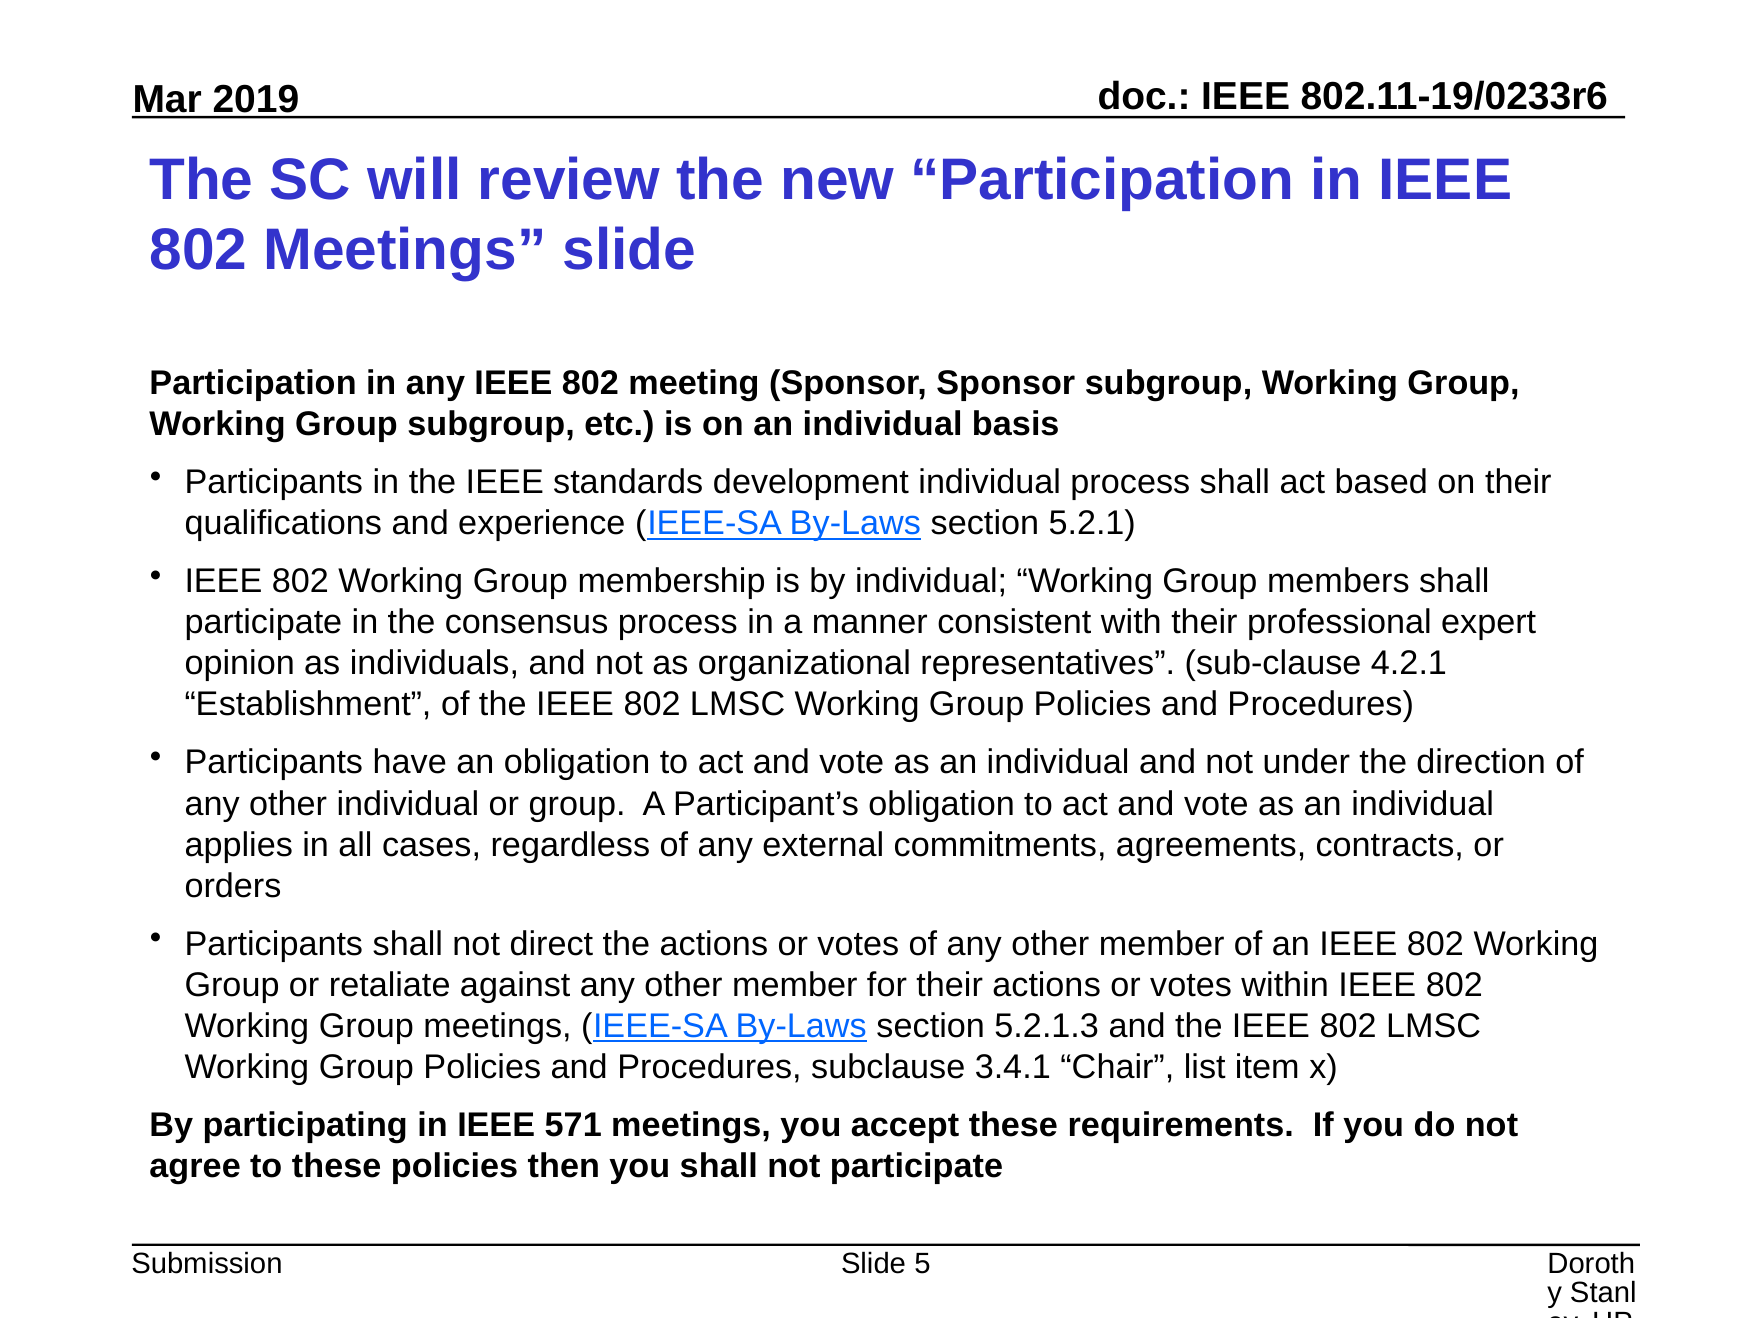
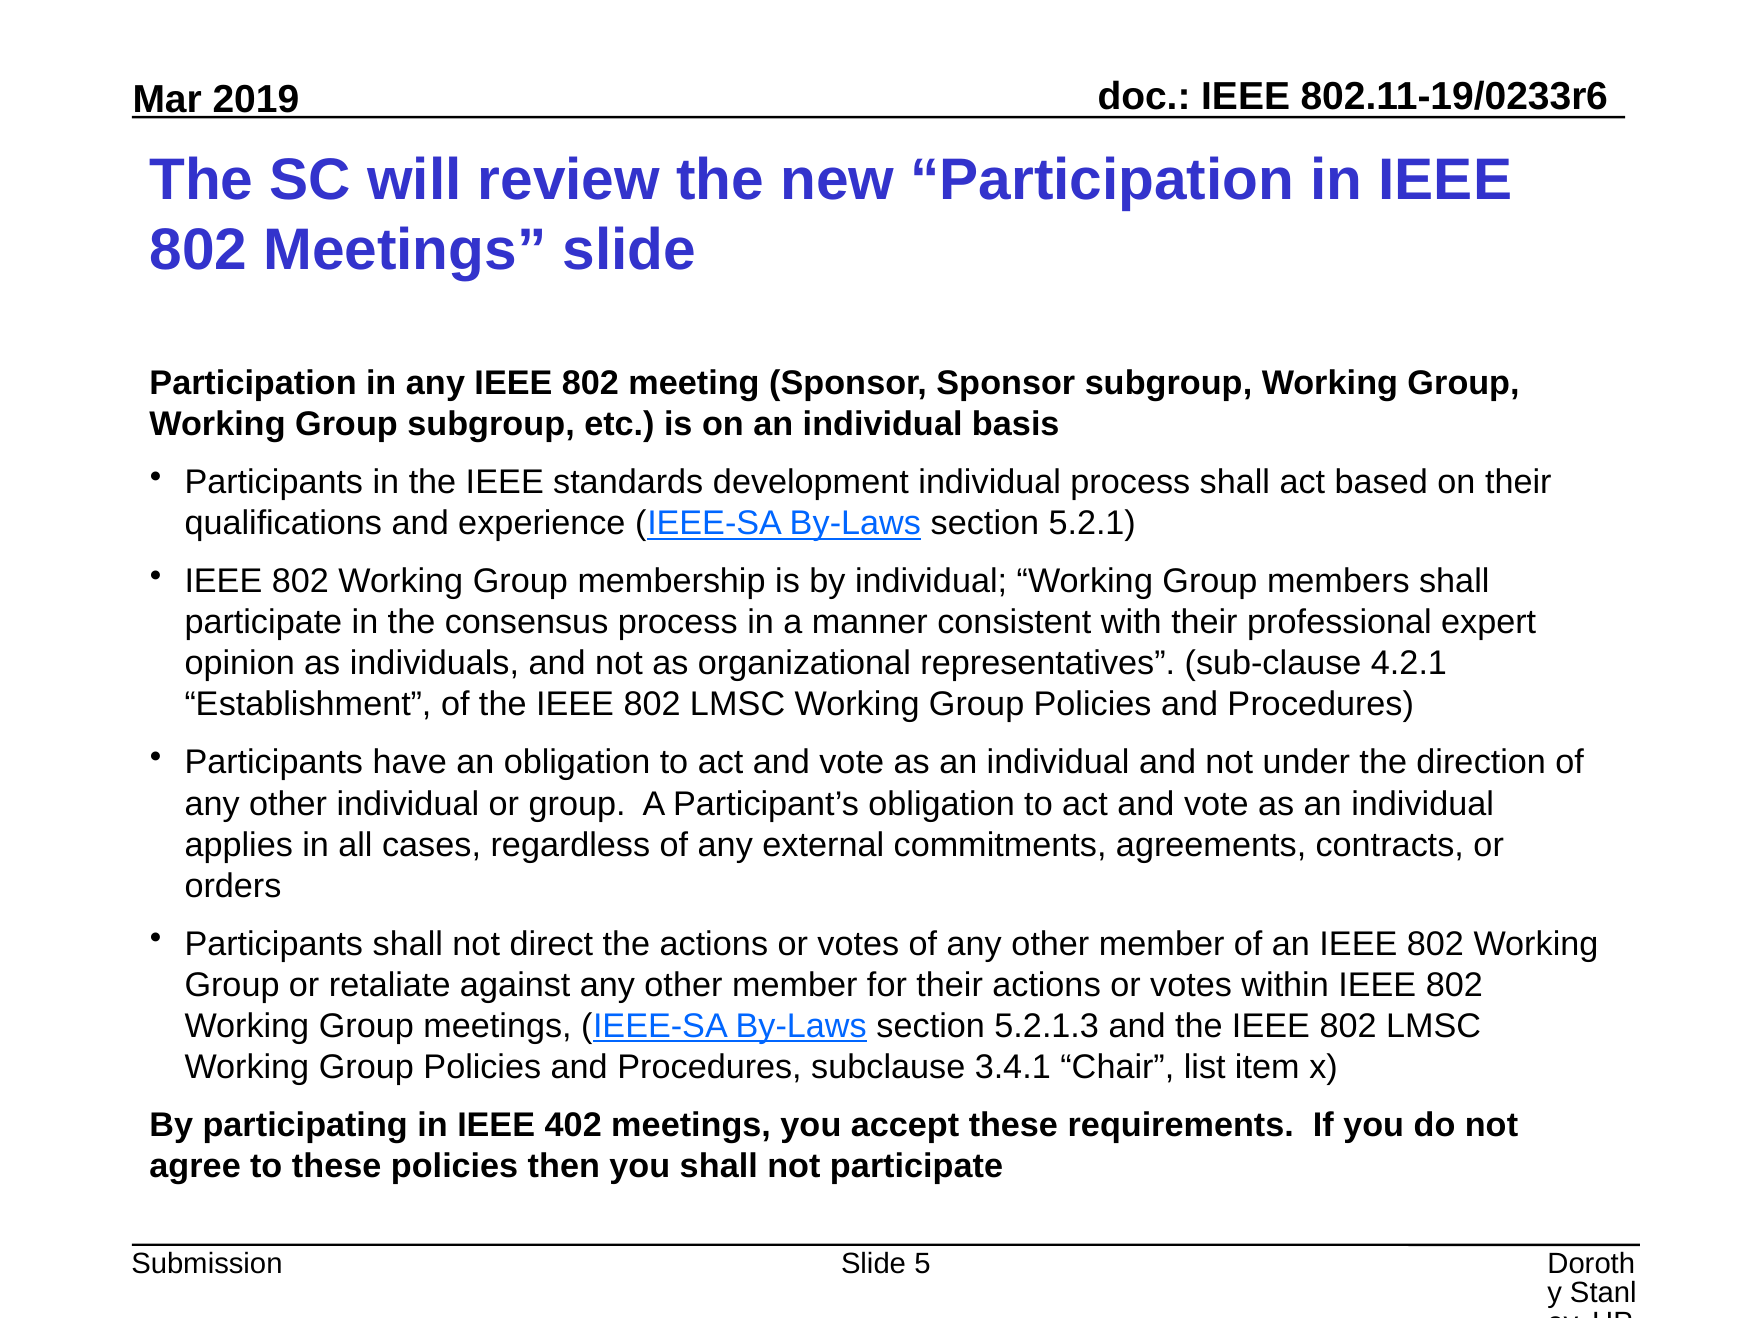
571: 571 -> 402 (573, 1125)
